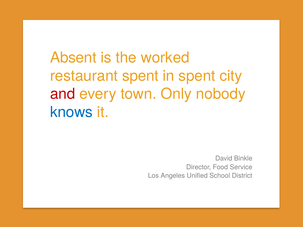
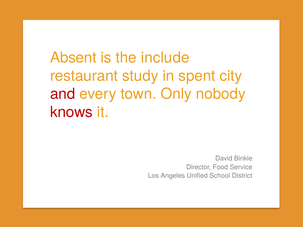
worked: worked -> include (165, 58)
restaurant spent: spent -> study (140, 76)
knows colour: blue -> red (71, 112)
